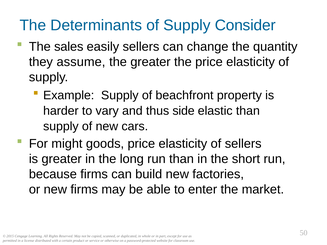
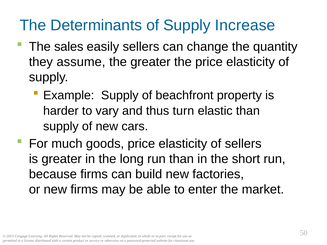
Consider: Consider -> Increase (245, 25)
side: side -> turn (183, 111)
might: might -> much (67, 144)
